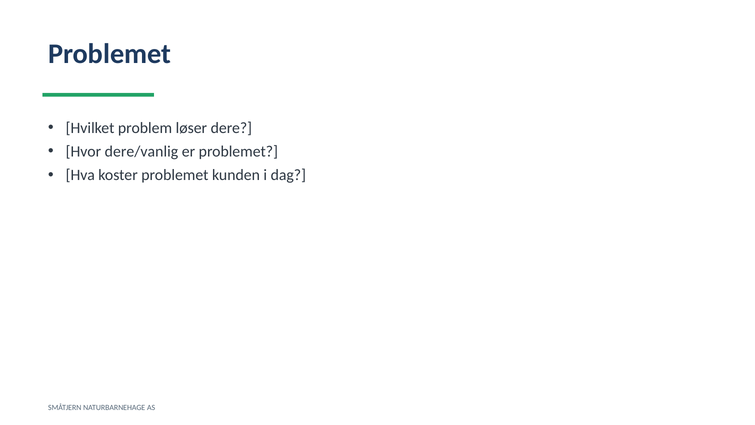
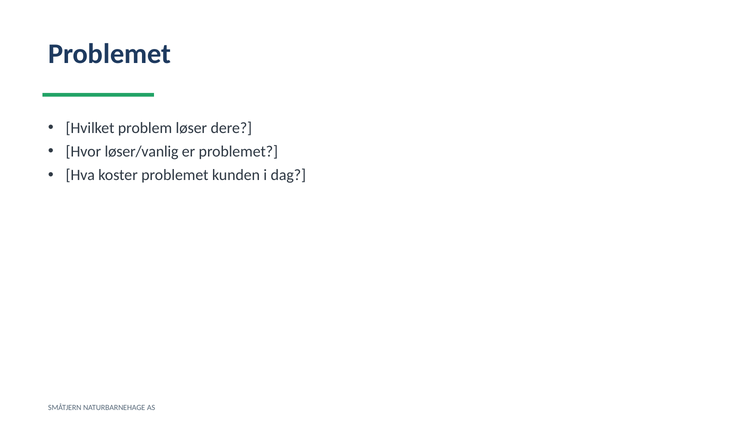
dere/vanlig: dere/vanlig -> løser/vanlig (142, 151)
